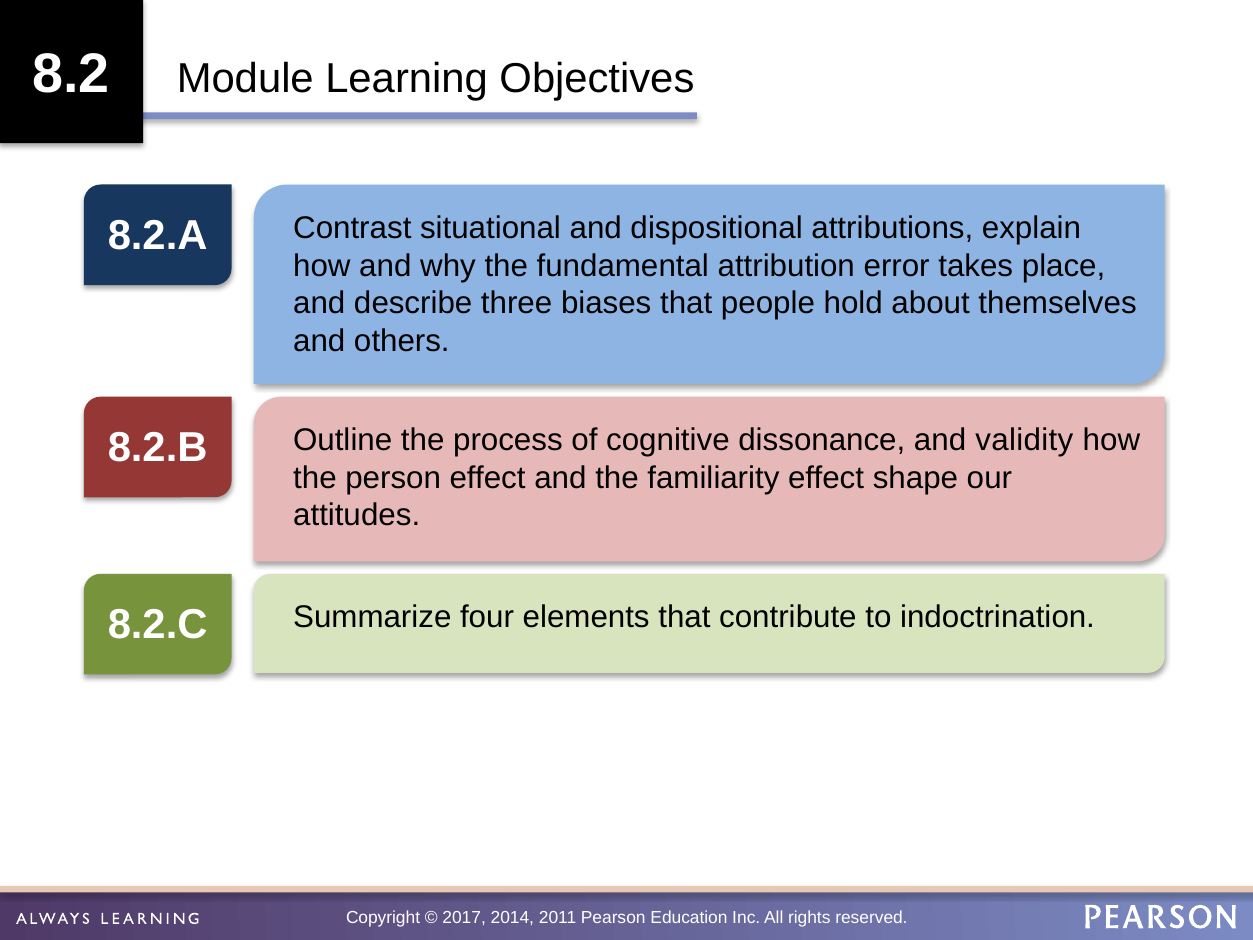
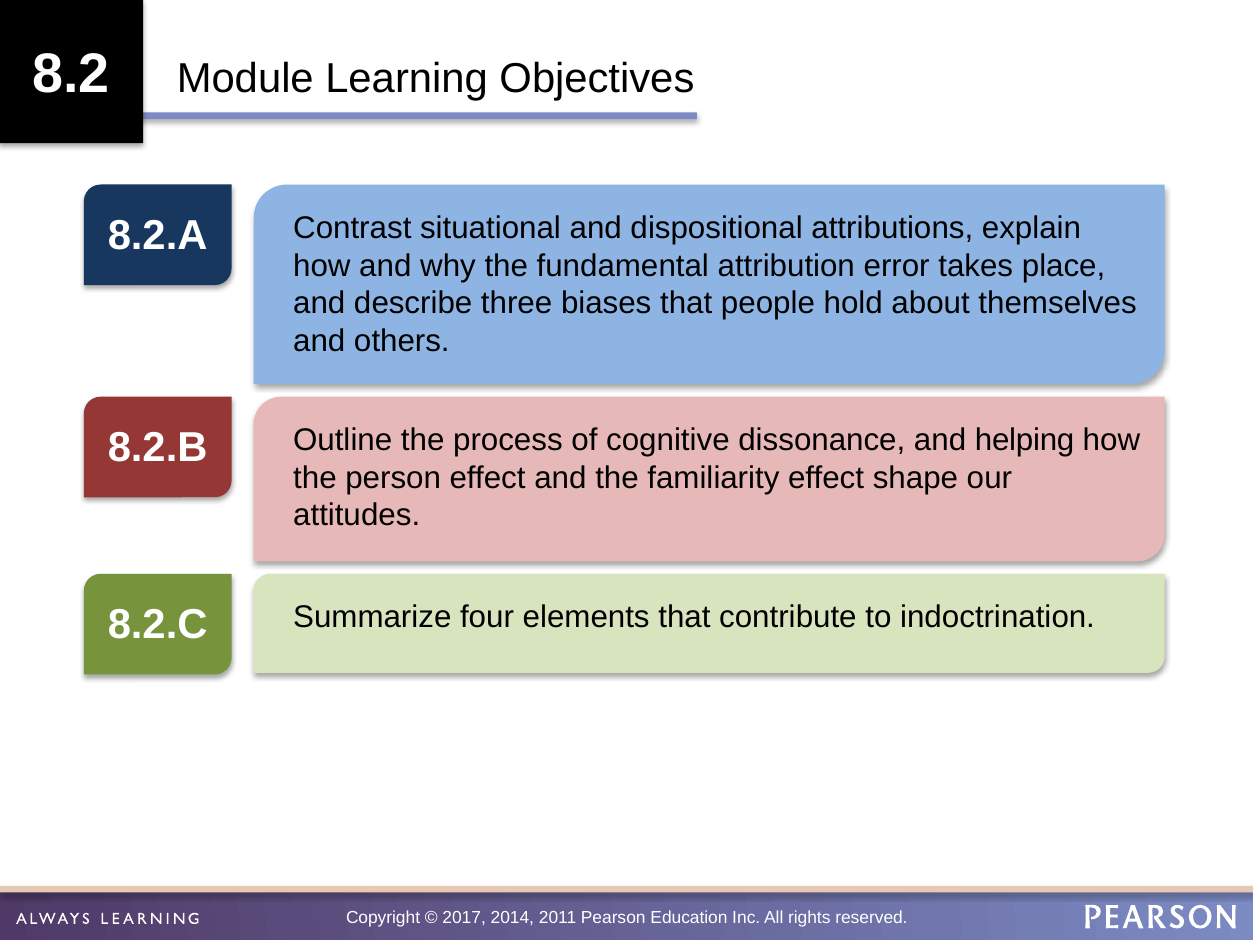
validity: validity -> helping (1025, 440)
